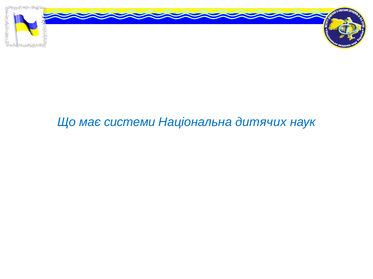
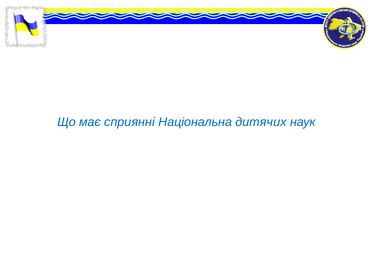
системи: системи -> сприянні (130, 122)
